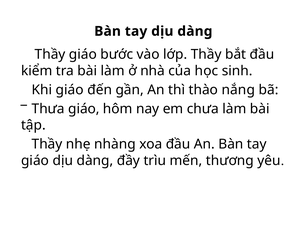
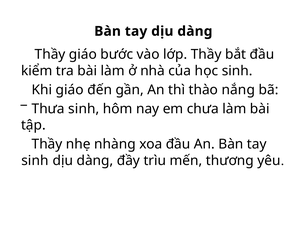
Thưa giáo: giáo -> sinh (84, 109)
giáo: giáo -> sinh (35, 161)
